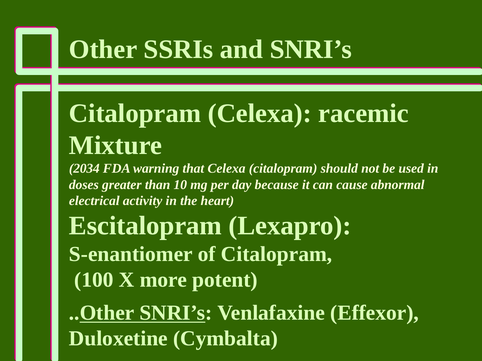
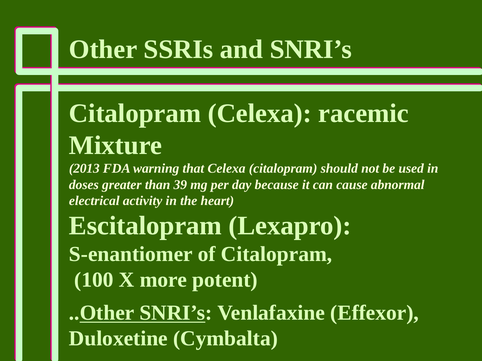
2034: 2034 -> 2013 (84, 169)
10: 10 -> 39 (180, 185)
